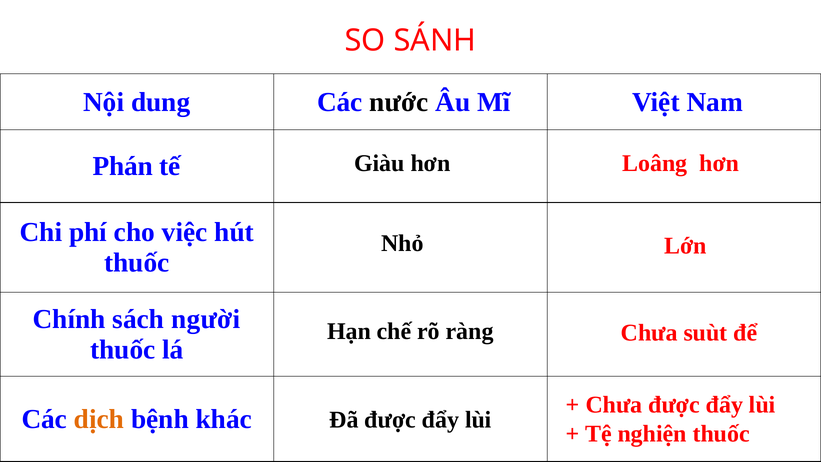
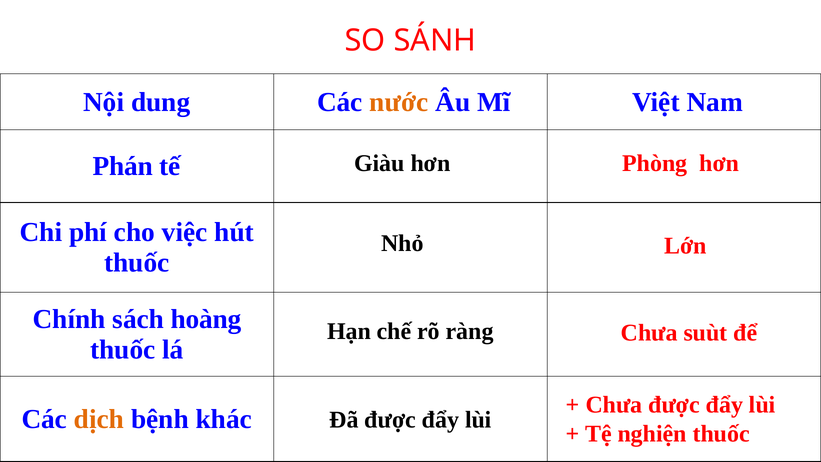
nước colour: black -> orange (399, 102)
Loâng: Loâng -> Phòng (655, 163)
người: người -> hoàng (206, 319)
